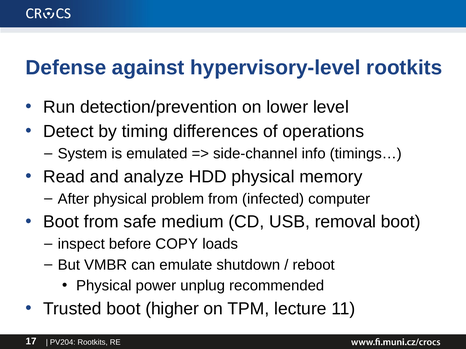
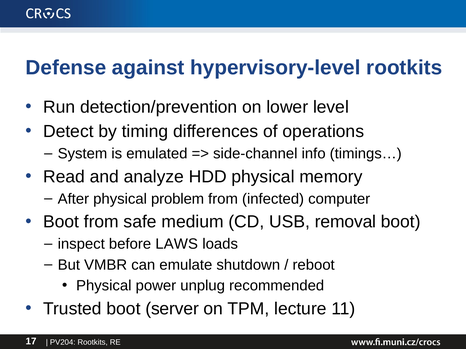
COPY: COPY -> LAWS (177, 244)
higher: higher -> server (172, 309)
